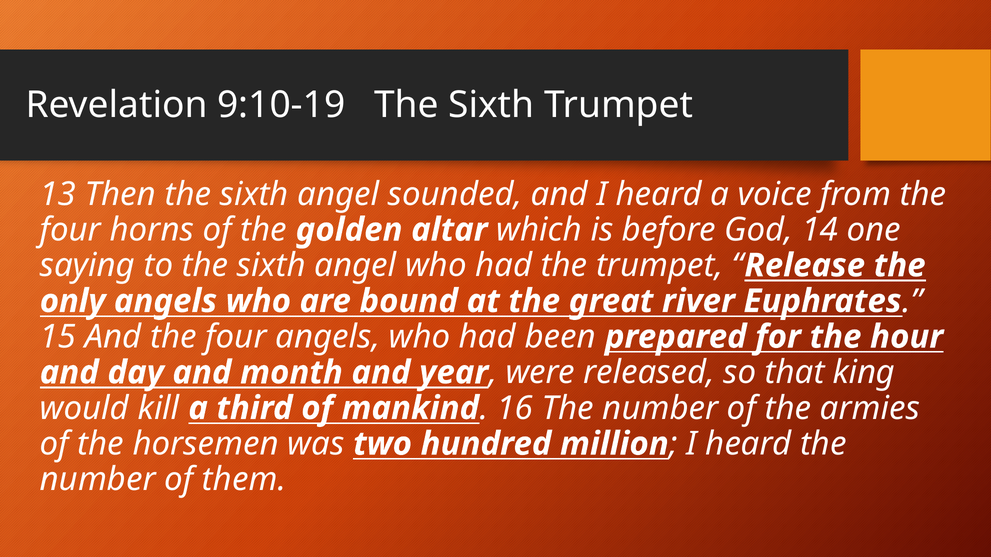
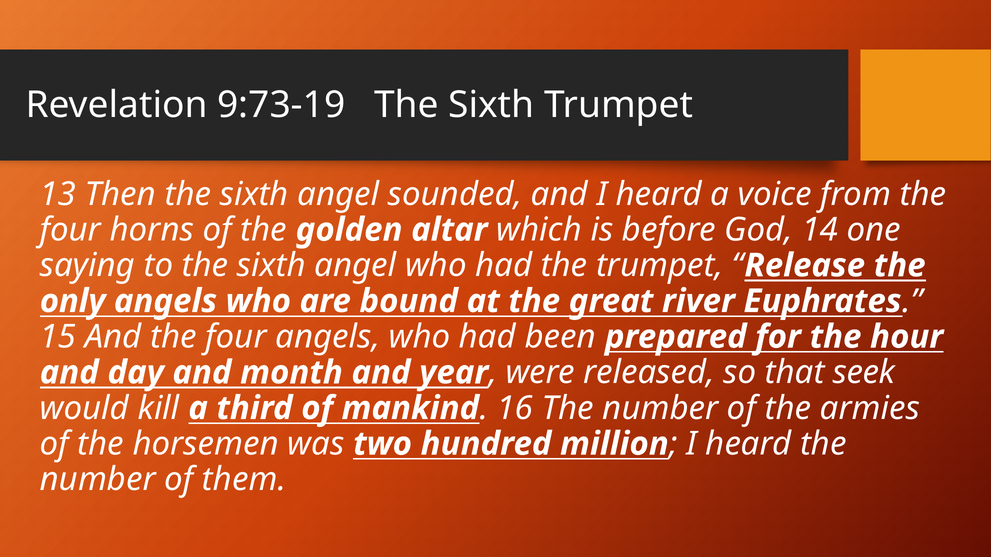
9:10-19: 9:10-19 -> 9:73-19 (281, 105)
king: king -> seek (864, 373)
